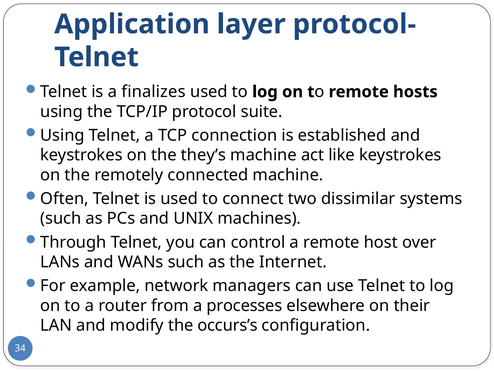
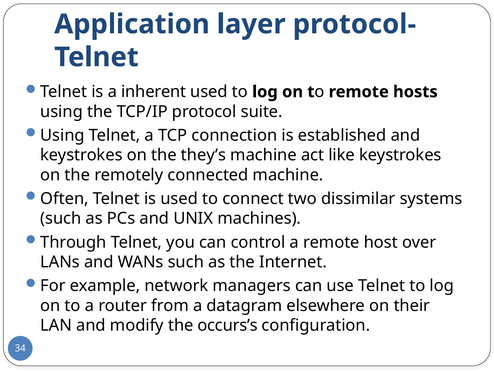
finalizes: finalizes -> inherent (154, 92)
processes: processes -> datagram (244, 305)
